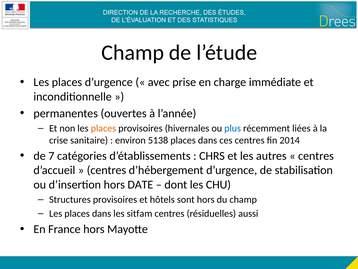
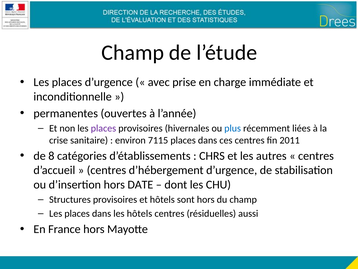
places colour: orange -> purple (103, 128)
5138: 5138 -> 7115 (158, 140)
2014: 2014 -> 2011 (290, 140)
7: 7 -> 8 (51, 156)
les sitfam: sitfam -> hôtels (139, 213)
